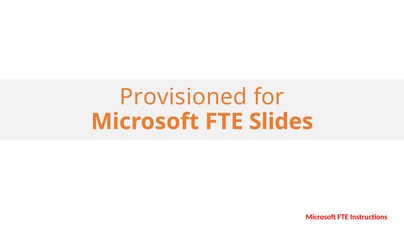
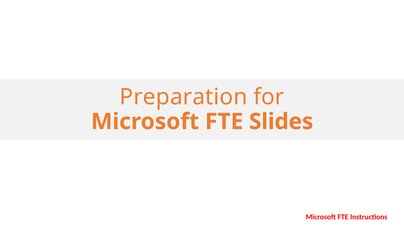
Provisioned: Provisioned -> Preparation (184, 97)
